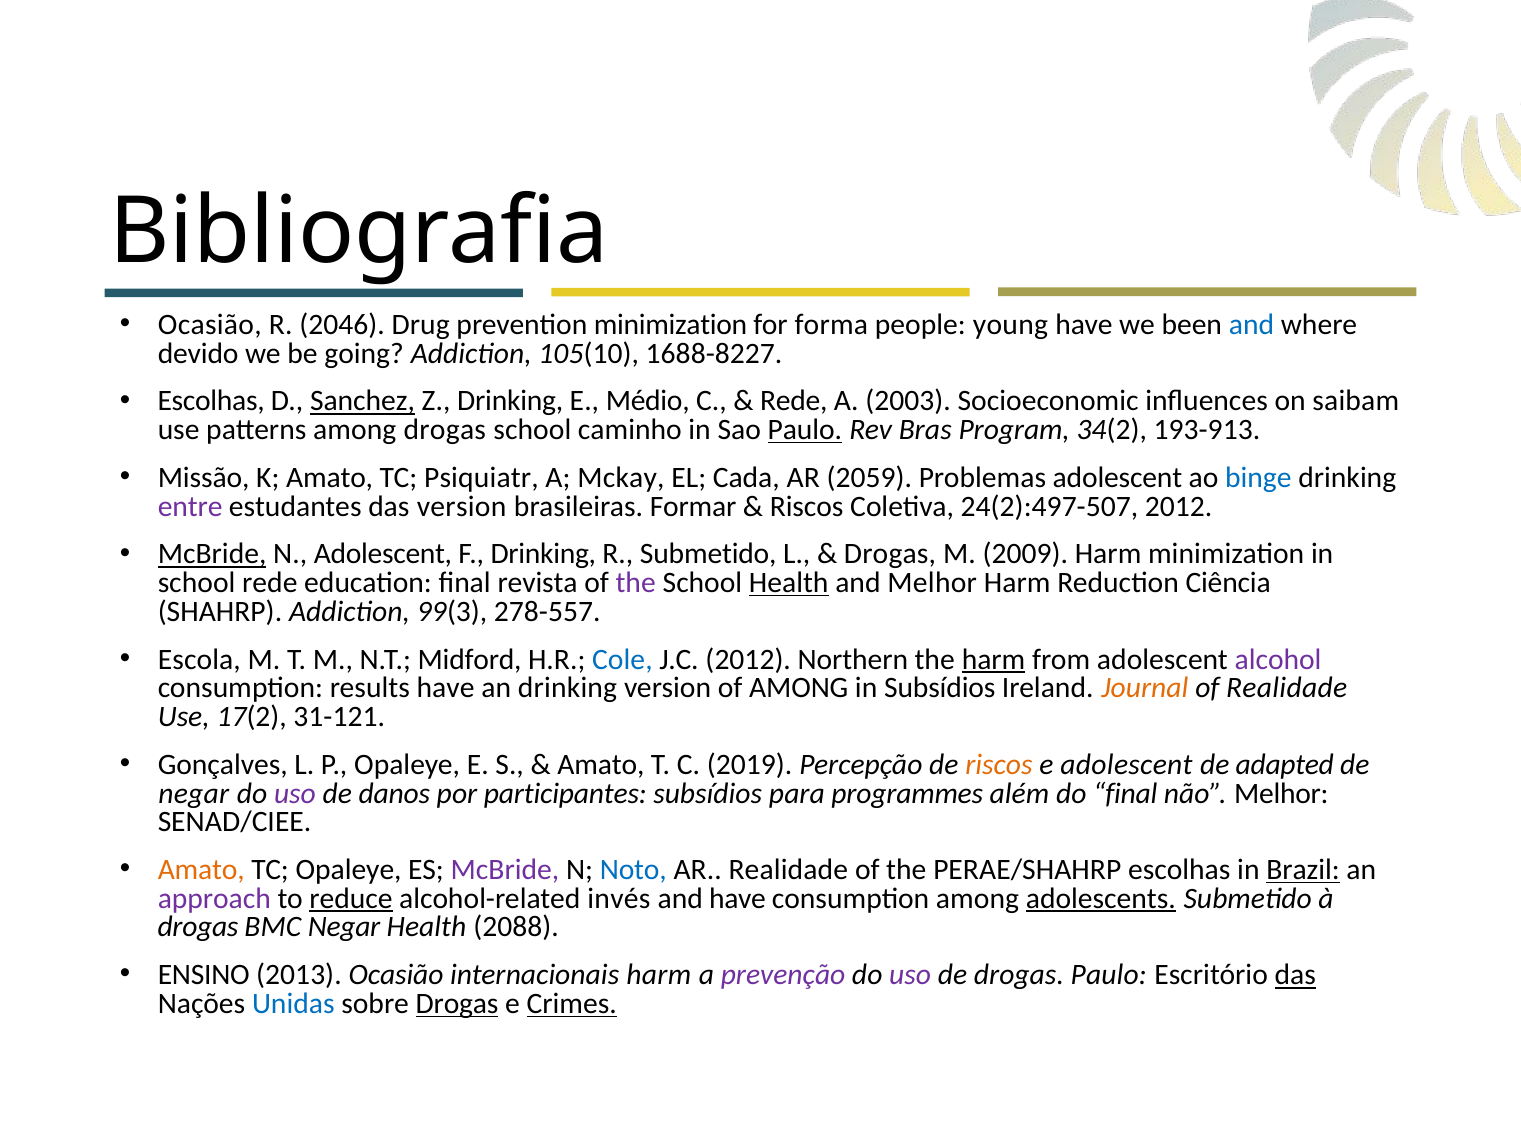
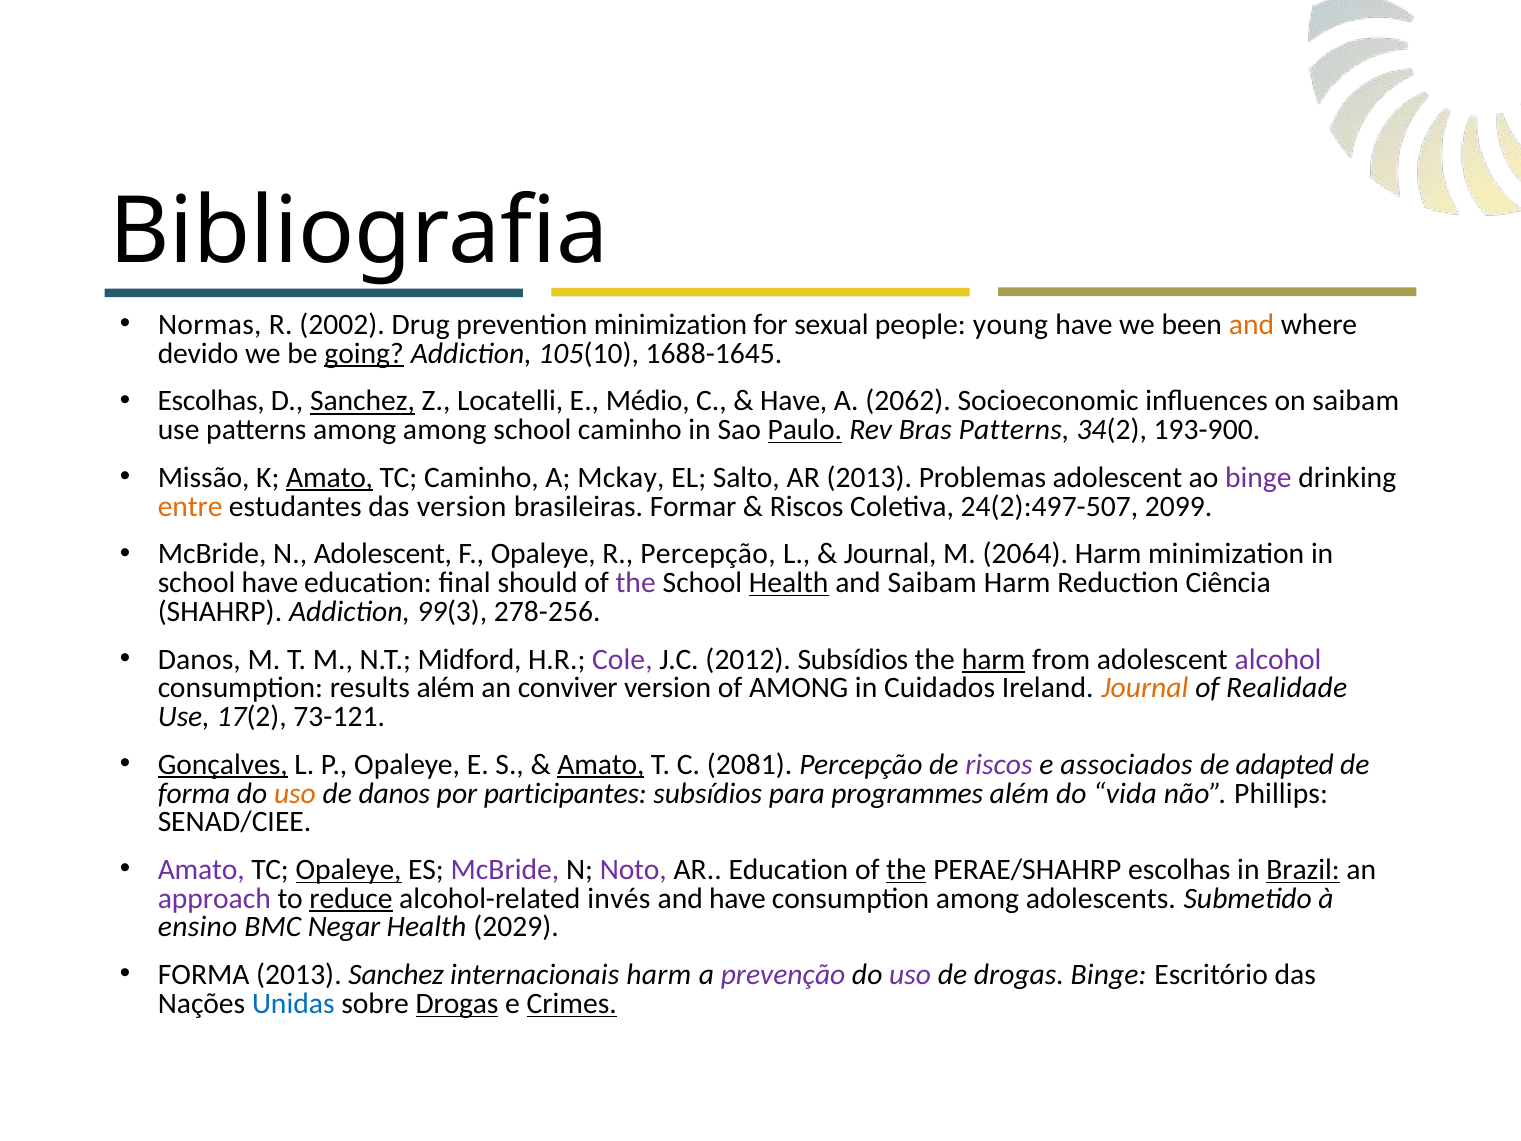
Ocasião: Ocasião -> Normas (210, 324)
2046: 2046 -> 2002 (342, 324)
forma: forma -> sexual (832, 324)
and colour: blue -> orange (1251, 324)
going underline: none -> present (364, 353)
1688-8227: 1688-8227 -> 1688-1645 (714, 353)
Z Drinking: Drinking -> Locatelli (510, 401)
Rede: Rede -> Have (794, 401)
2003: 2003 -> 2062 (908, 401)
among drogas: drogas -> among (445, 430)
Bras Program: Program -> Patterns (1014, 430)
193-913: 193-913 -> 193-900 (1207, 430)
Amato underline: none -> present (330, 477)
TC Psiquiatr: Psiquiatr -> Caminho (481, 477)
Cada: Cada -> Salto (746, 477)
AR 2059: 2059 -> 2013 (869, 477)
binge colour: blue -> purple (1258, 477)
entre colour: purple -> orange (190, 506)
24(2):497-507 2012: 2012 -> 2099 (1179, 506)
McBride underline: present -> none (212, 554)
F Drinking: Drinking -> Opaleye (543, 554)
R Submetido: Submetido -> Percepção (708, 554)
Drogas: Drogas -> Journal (890, 554)
2009: 2009 -> 2064 (1025, 554)
school rede: rede -> have (270, 583)
revista: revista -> should (538, 583)
and Melhor: Melhor -> Saibam (932, 583)
278-557: 278-557 -> 278-256 (547, 611)
Escola: Escola -> Danos (199, 659)
Cole colour: blue -> purple (622, 659)
2012 Northern: Northern -> Subsídios (853, 659)
results have: have -> além (446, 688)
an drinking: drinking -> conviver (568, 688)
in Subsídios: Subsídios -> Cuidados (940, 688)
31-121: 31-121 -> 73-121 (339, 717)
Gonçalves underline: none -> present (223, 764)
Amato underline: none -> present (601, 764)
2019: 2019 -> 2081 (750, 764)
riscos colour: orange -> purple (999, 764)
e adolescent: adolescent -> associados (1127, 764)
negar: negar -> forma (194, 793)
uso colour: purple -> orange (295, 793)
do final: final -> vida (1125, 793)
não Melhor: Melhor -> Phillips (1281, 793)
Amato colour: orange -> purple (201, 870)
Opaleye underline: none -> present (349, 870)
Noto colour: blue -> purple (633, 870)
AR Realidade: Realidade -> Education (788, 870)
the underline: none -> present (906, 870)
adolescents underline: present -> none (1101, 898)
drogas: drogas -> ensino (198, 927)
2088: 2088 -> 2029 (516, 927)
ENSINO: ENSINO -> FORMA (204, 975)
2013 Ocasião: Ocasião -> Sanchez (396, 975)
drogas Paulo: Paulo -> Binge (1109, 975)
das underline: present -> none (1295, 975)
